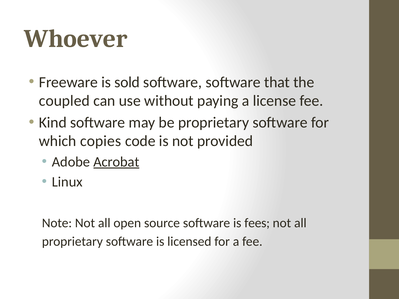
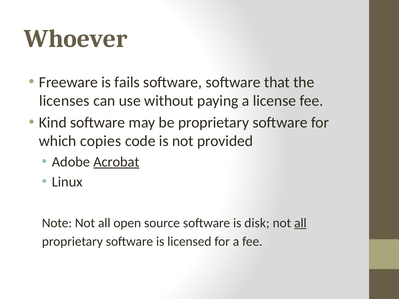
sold: sold -> fails (127, 82)
coupled: coupled -> licenses (64, 101)
fees: fees -> disk (257, 223)
all underline: none -> present (300, 223)
